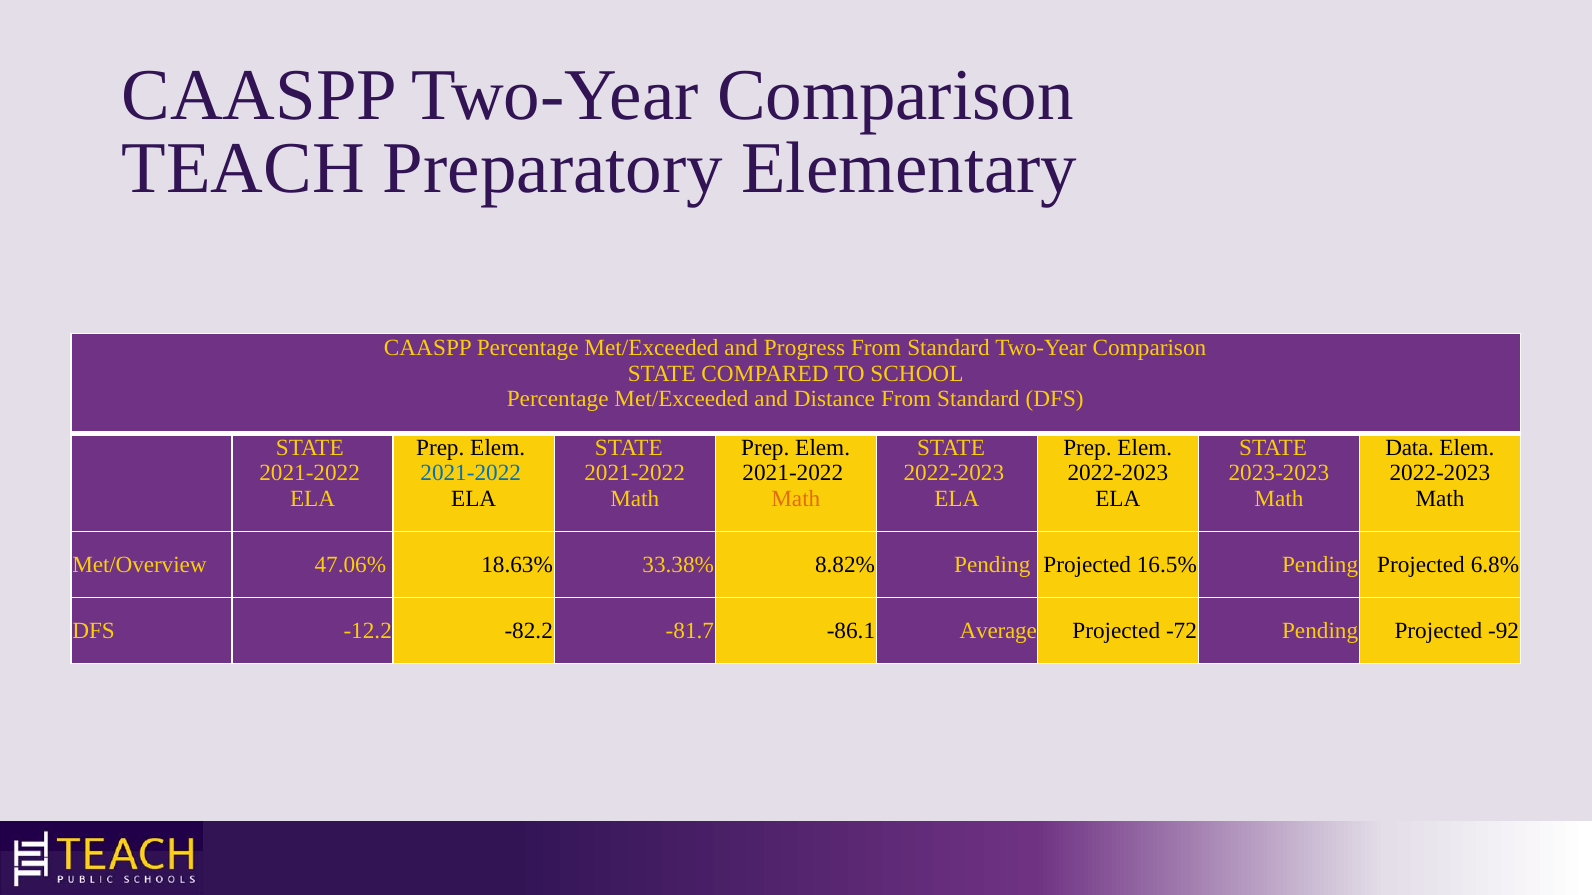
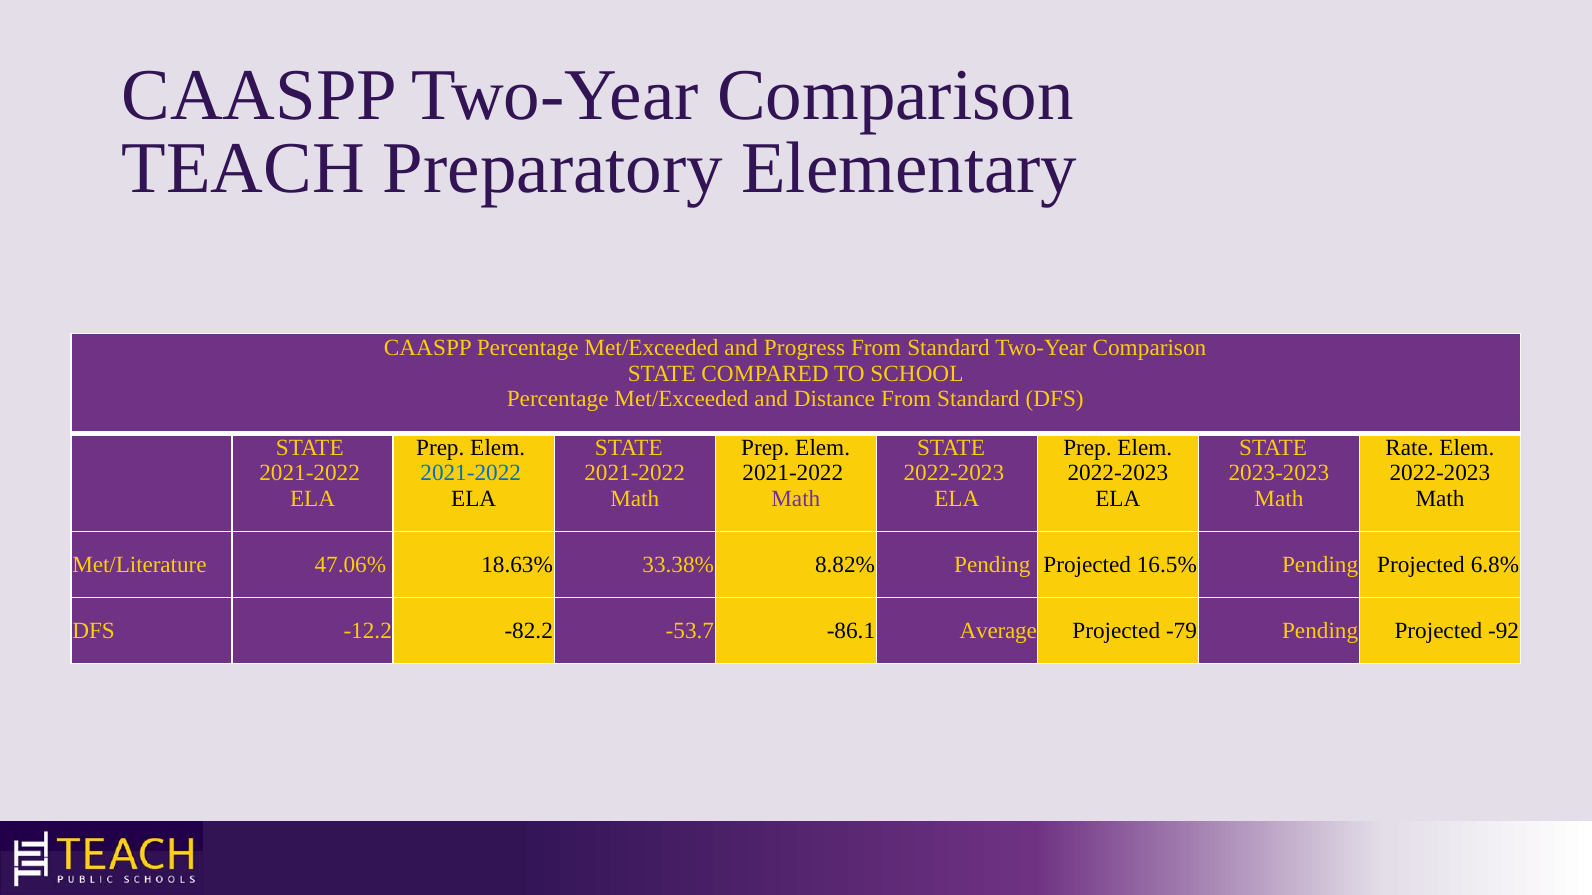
Data: Data -> Rate (1410, 448)
Math colour: orange -> purple (796, 499)
Met/Overview: Met/Overview -> Met/Literature (139, 565)
-81.7: -81.7 -> -53.7 (690, 632)
-72: -72 -> -79 (1181, 632)
